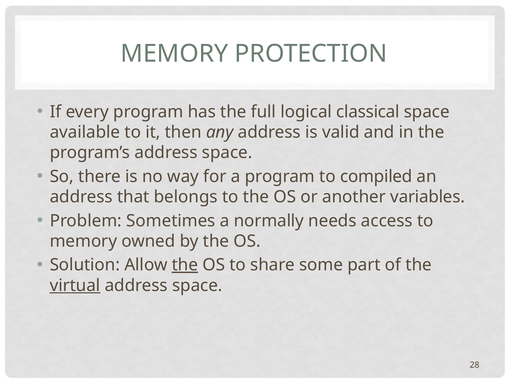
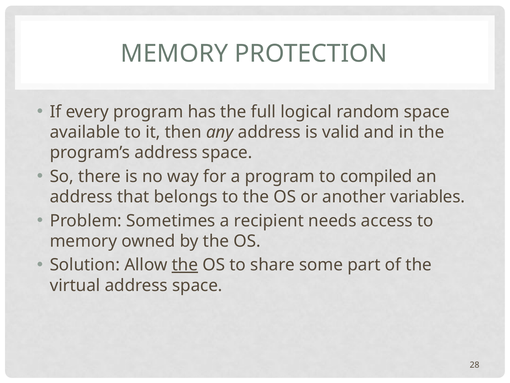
classical: classical -> random (368, 112)
normally: normally -> recipient (269, 220)
virtual underline: present -> none (75, 285)
